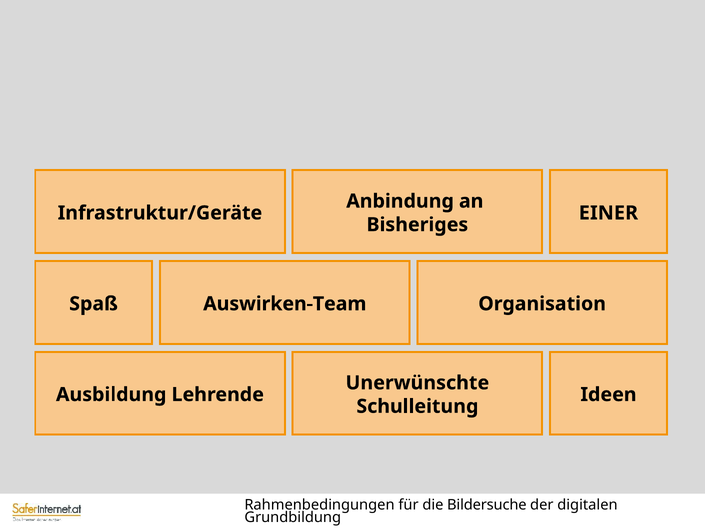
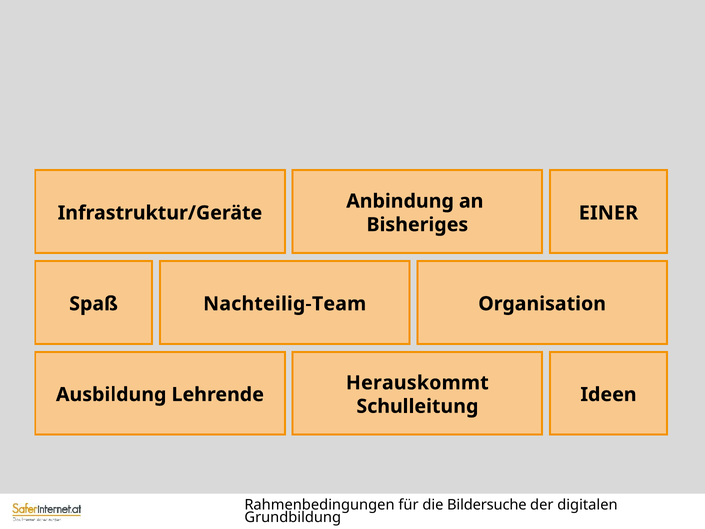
Auswirken-Team: Auswirken-Team -> Nachteilig-Team (285, 304)
Unerwünschte: Unerwünschte -> Herauskommt (417, 383)
